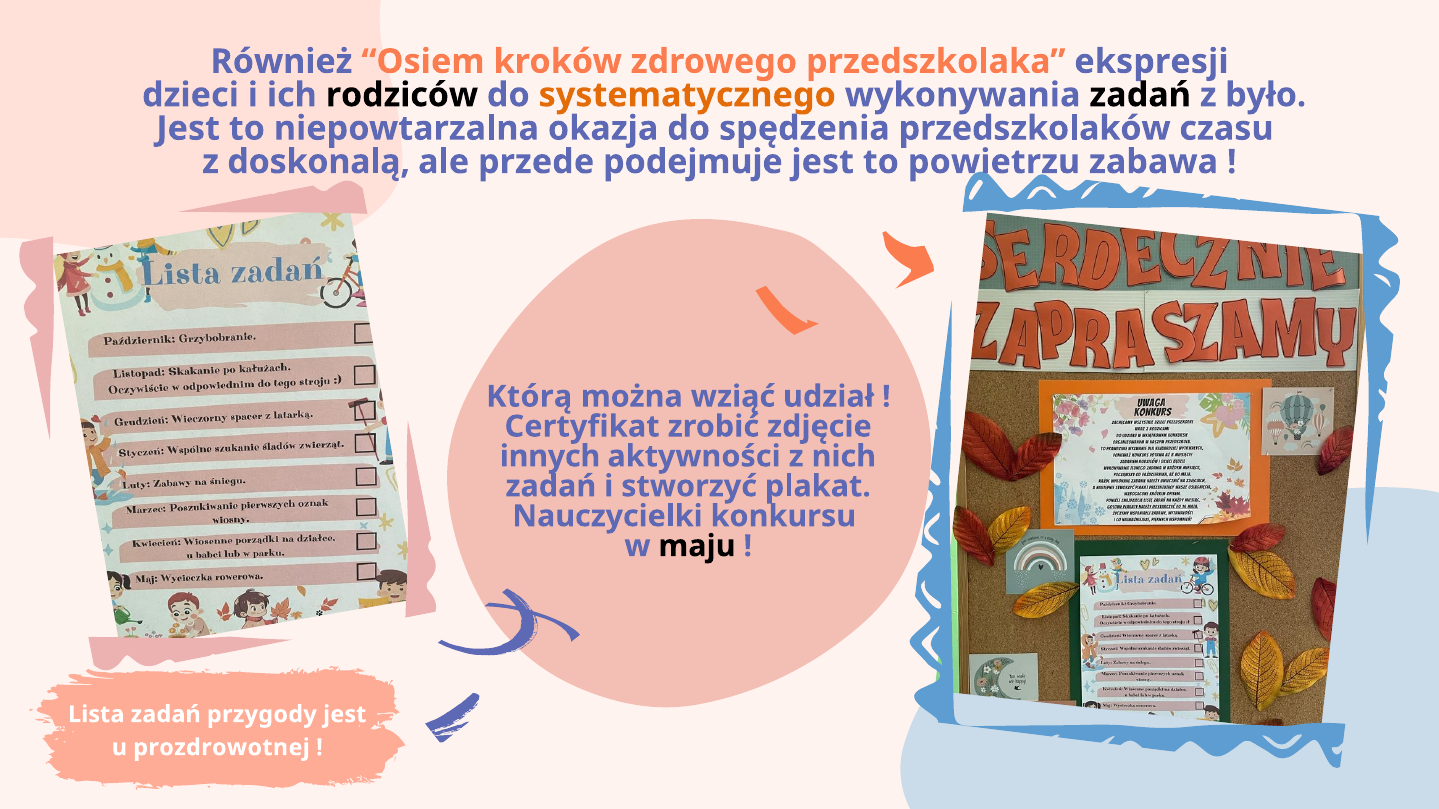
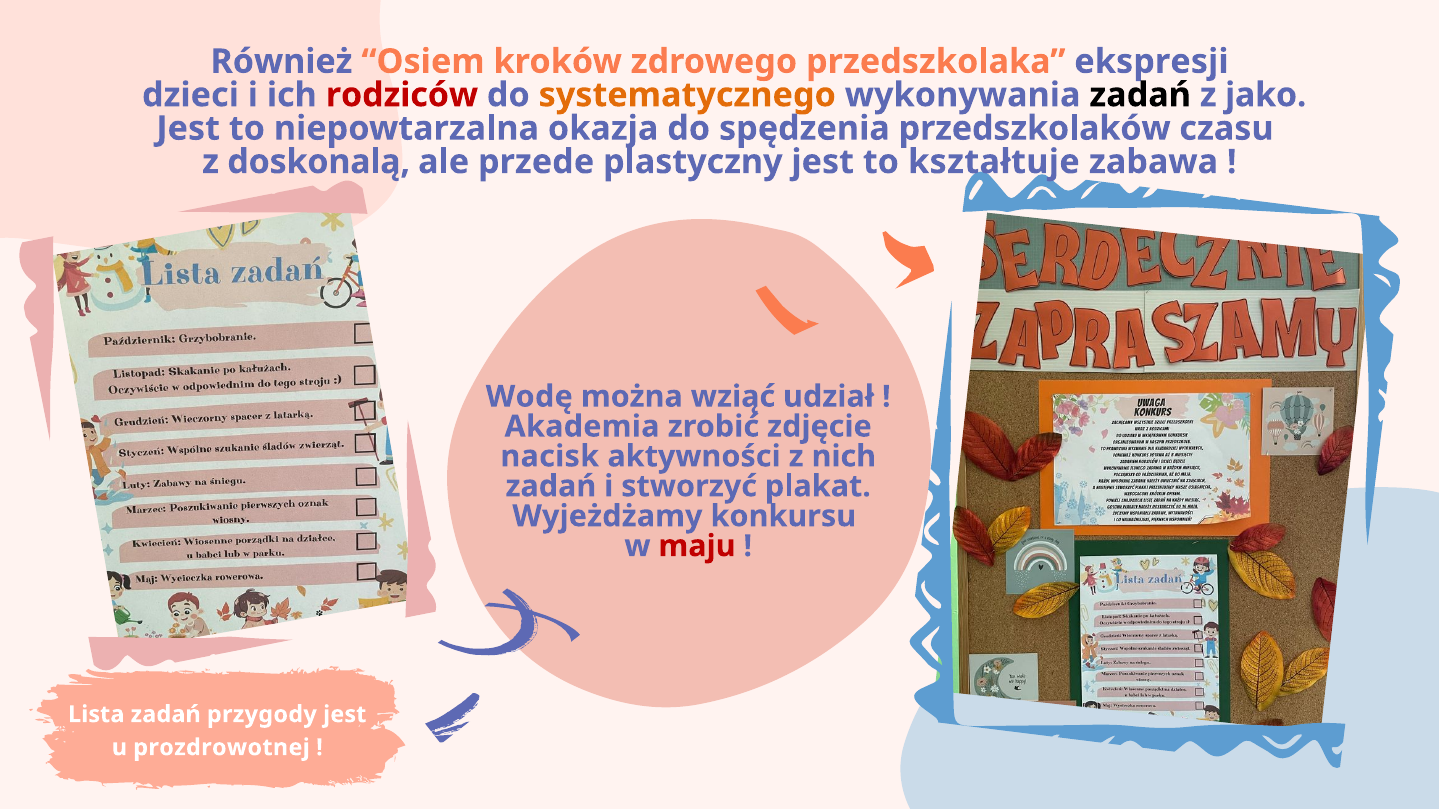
rodziców colour: black -> red (402, 95)
było: było -> jako (1266, 95)
podejmuje: podejmuje -> plastyczny (693, 162)
powietrzu: powietrzu -> kształtuje (994, 162)
Którą: Którą -> Wodę (529, 397)
Certyfikat: Certyfikat -> Akademia (582, 427)
innych: innych -> nacisk (550, 457)
Nauczycielki: Nauczycielki -> Wyjeżdżamy (607, 516)
maju colour: black -> red (697, 546)
